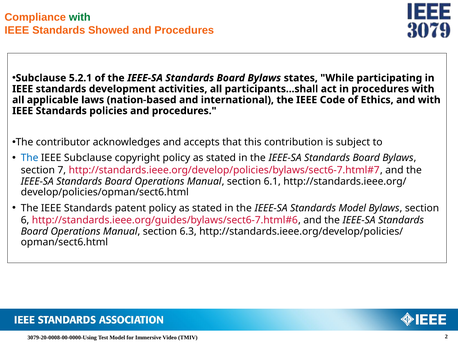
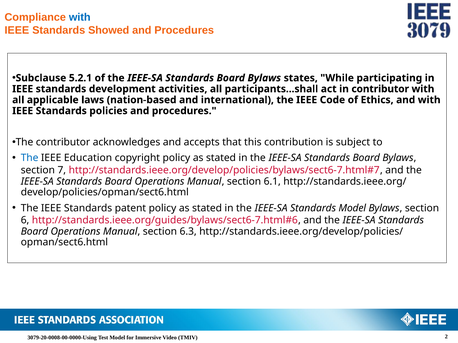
with colour: green -> blue (80, 17)
in procedures: procedures -> contributor (380, 89)
IEEE Subclause: Subclause -> Education (88, 158)
